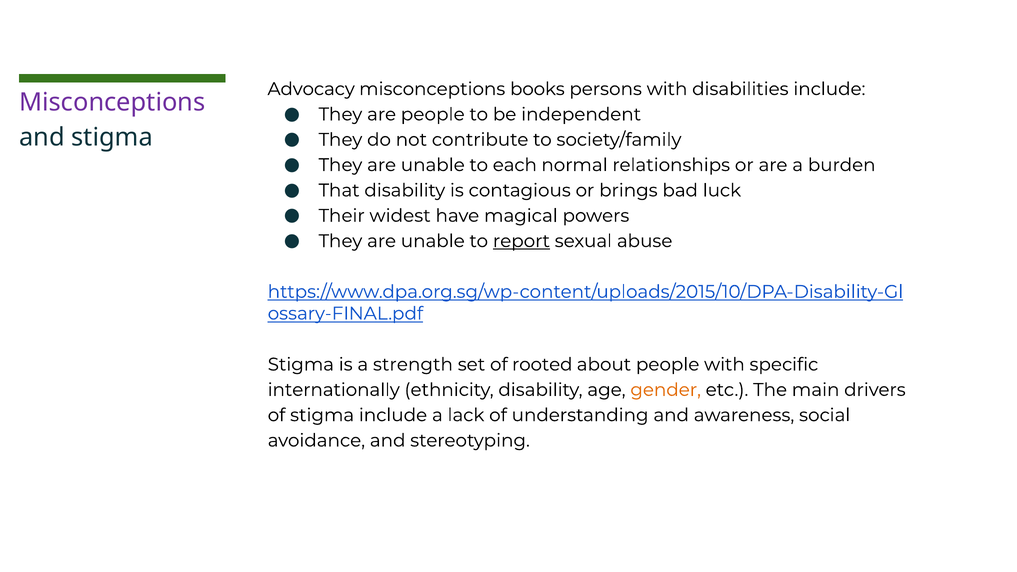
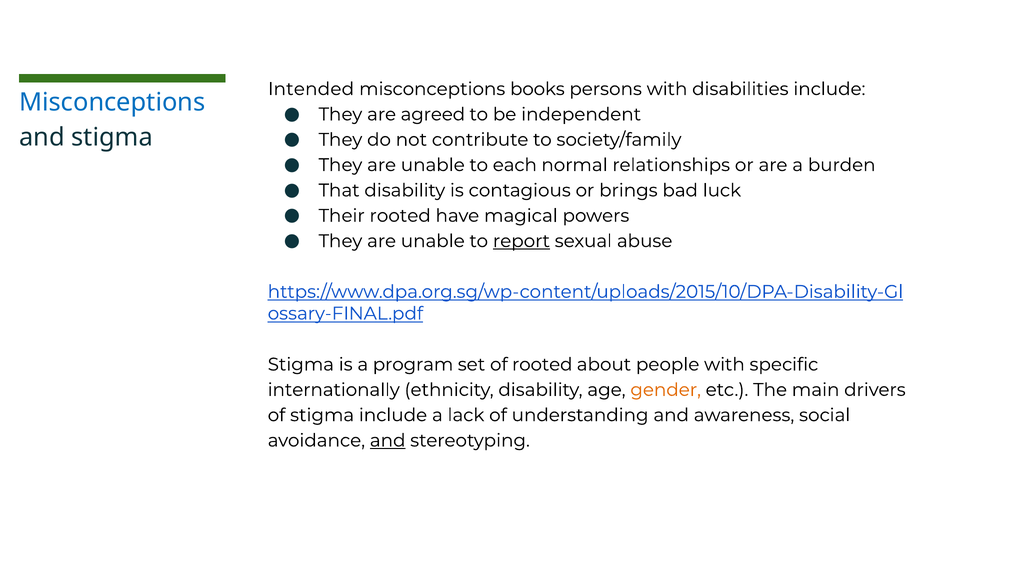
Advocacy: Advocacy -> Intended (311, 89)
Misconceptions colour: purple -> blue (112, 102)
are people: people -> agreed (433, 114)
Their widest: widest -> rooted (400, 216)
strength: strength -> program (413, 365)
and underline: none -> present (388, 441)
